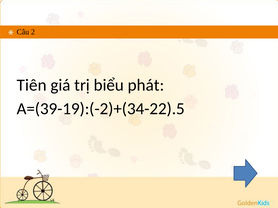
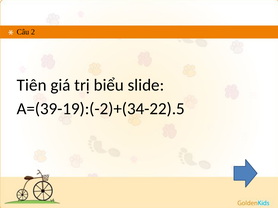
phát: phát -> slide (146, 85)
